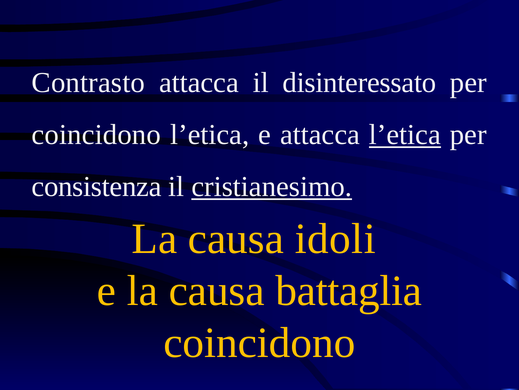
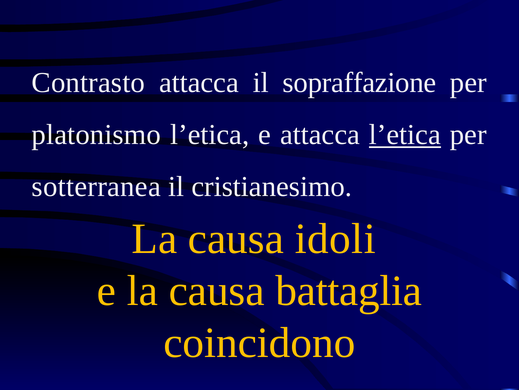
disinteressato: disinteressato -> sopraffazione (359, 83)
coincidono: coincidono -> platonismo (96, 134)
consistenza: consistenza -> sotterranea (96, 186)
cristianesimo underline: present -> none (272, 186)
